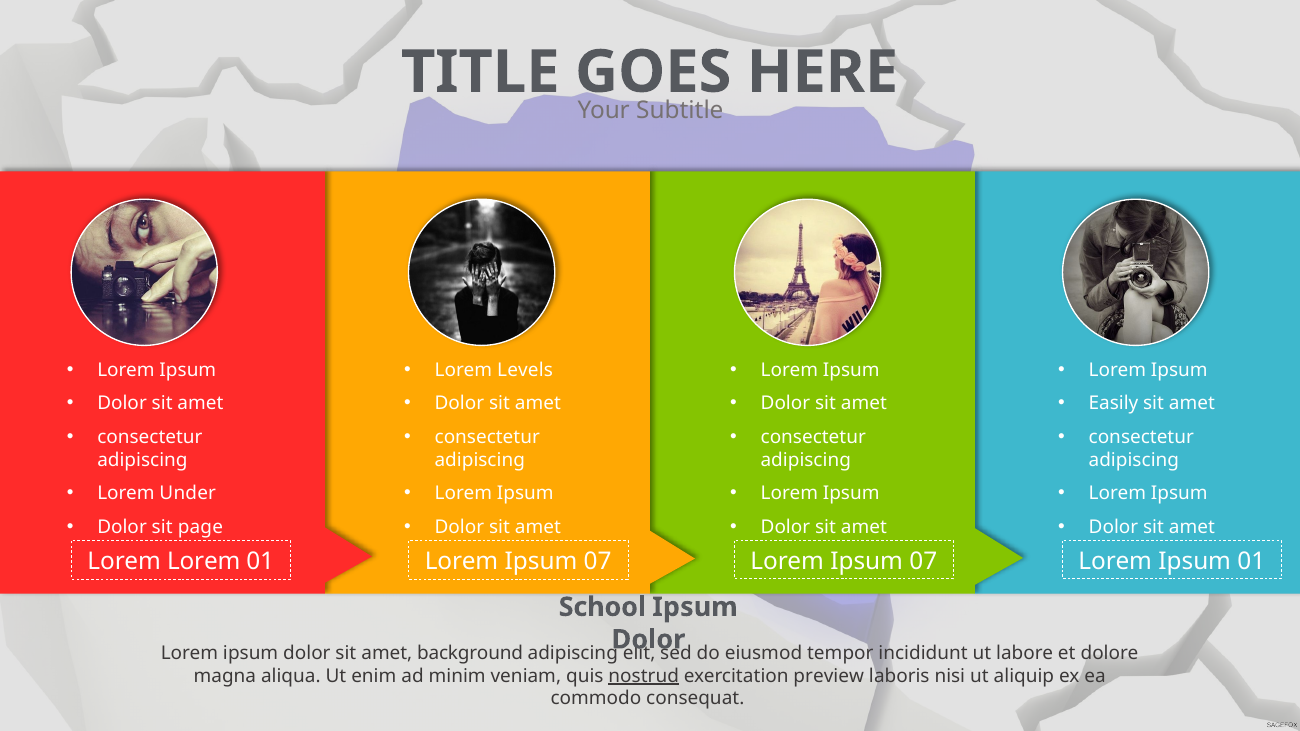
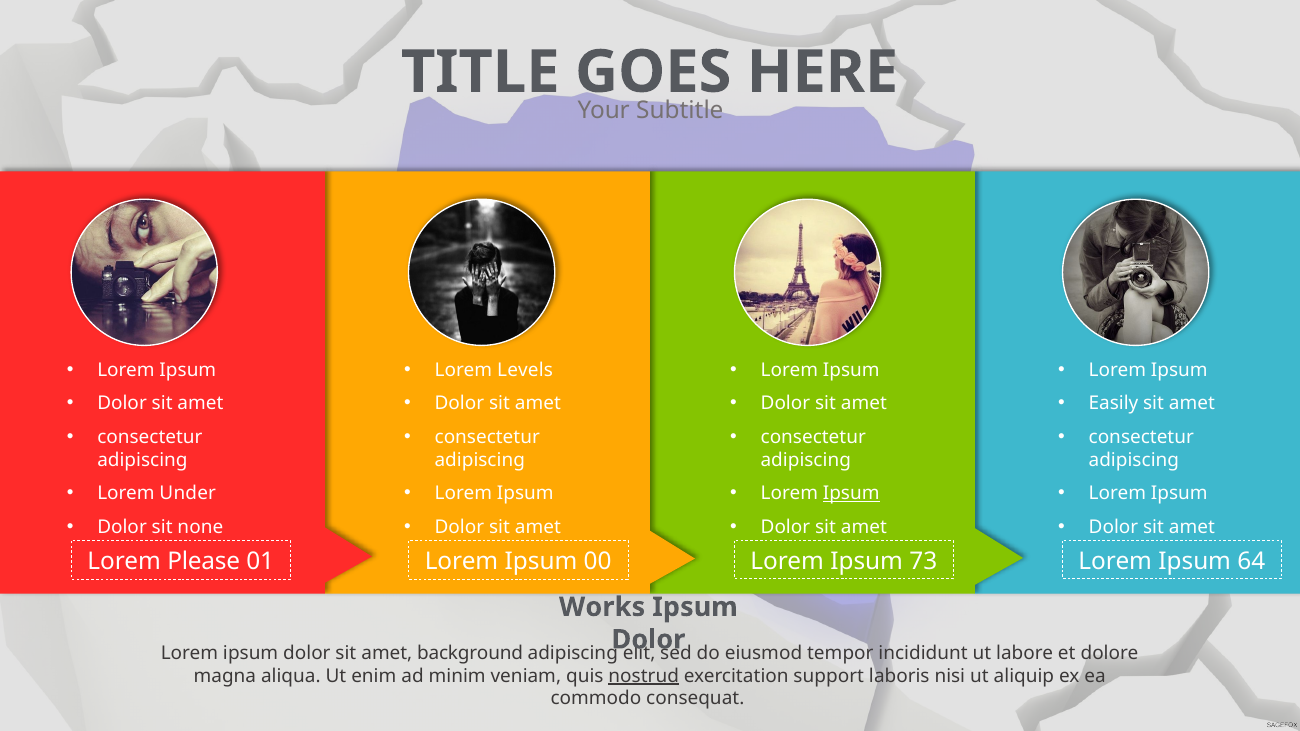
Ipsum underline: none -> present (851, 494)
page: page -> none (200, 527)
Lorem Lorem: Lorem -> Please (204, 561)
01 Lorem Ipsum 07: 07 -> 00 (598, 561)
07: 07 -> 73 (923, 561)
Ipsum 01: 01 -> 64 (1251, 561)
School: School -> Works (602, 607)
preview: preview -> support (829, 676)
